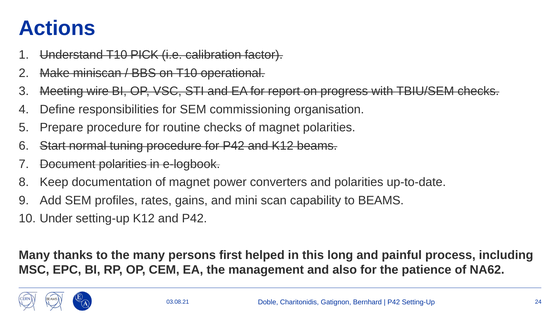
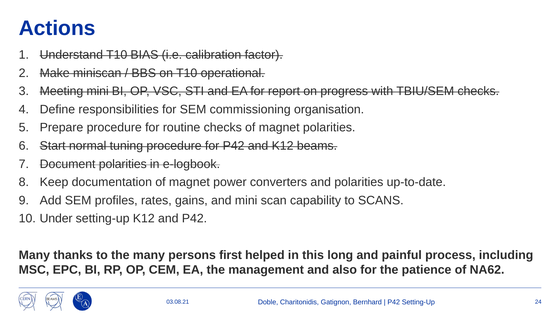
PICK: PICK -> BIAS (144, 55)
Meeting wire: wire -> mini (98, 91)
to BEAMS: BEAMS -> SCANS (381, 200)
